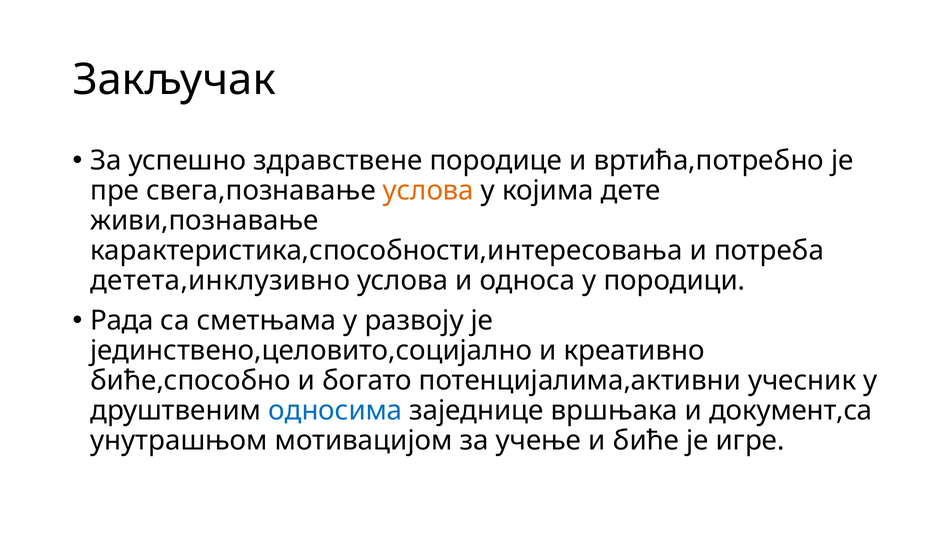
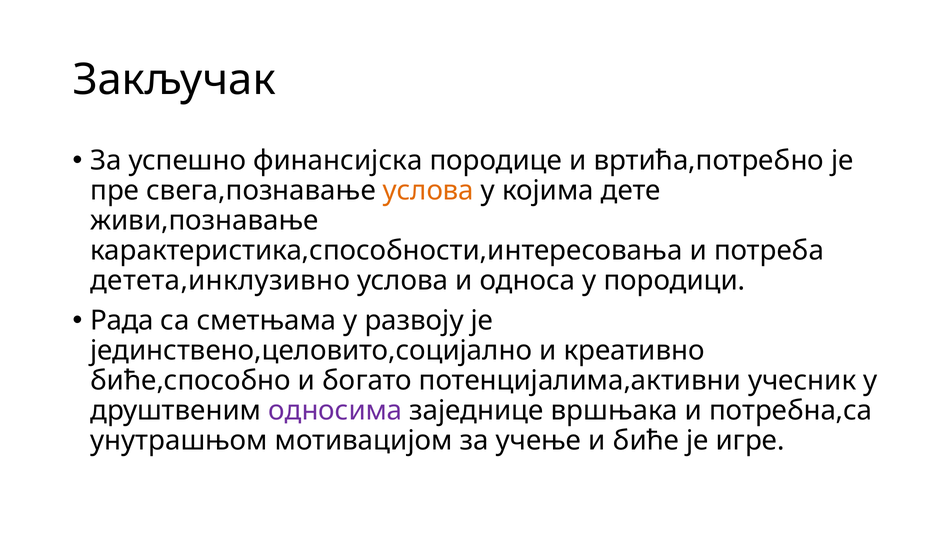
здравствене: здравствене -> финансијска (338, 161)
односима colour: blue -> purple (335, 410)
документ,са: документ,са -> потребна,са (791, 410)
